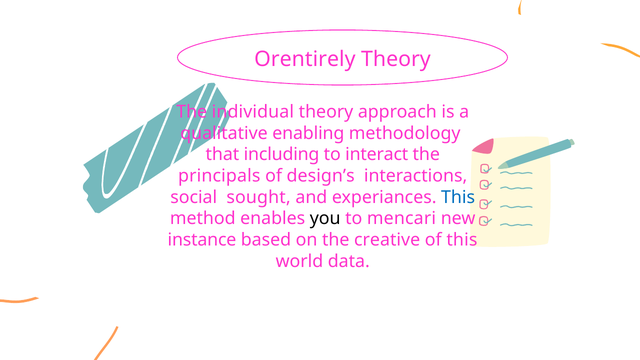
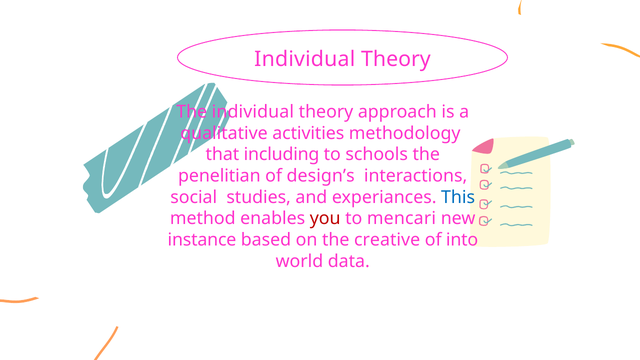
Orentirely: Orentirely -> Individual (305, 59)
enabling: enabling -> activities (308, 133)
interact: interact -> schools (377, 155)
principals: principals -> penelitian (219, 176)
sought: sought -> studies (259, 197)
you colour: black -> red (325, 219)
of this: this -> into (462, 240)
